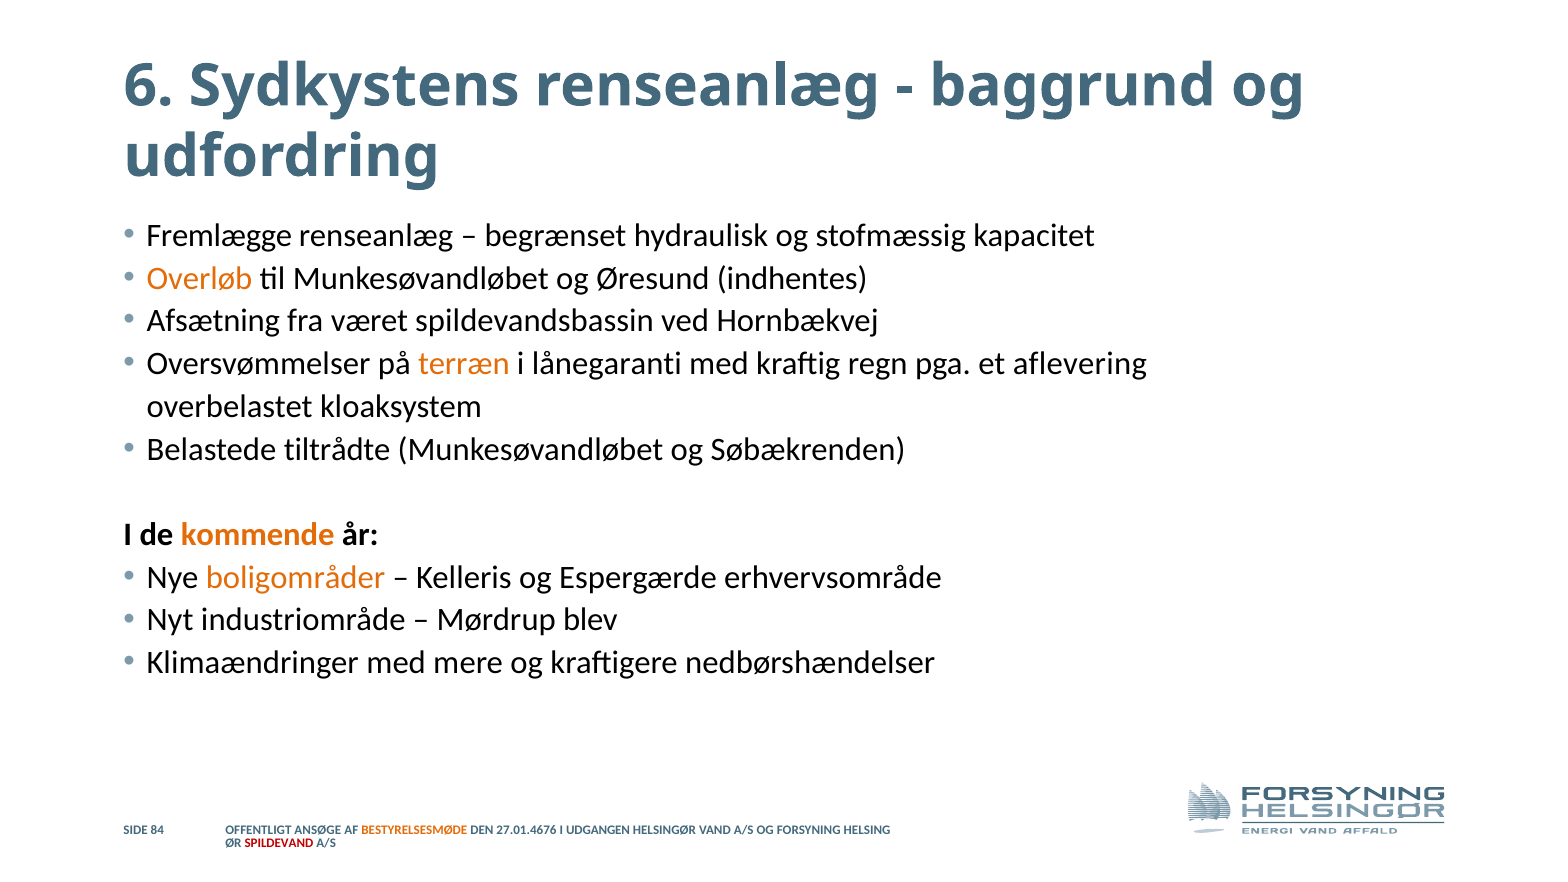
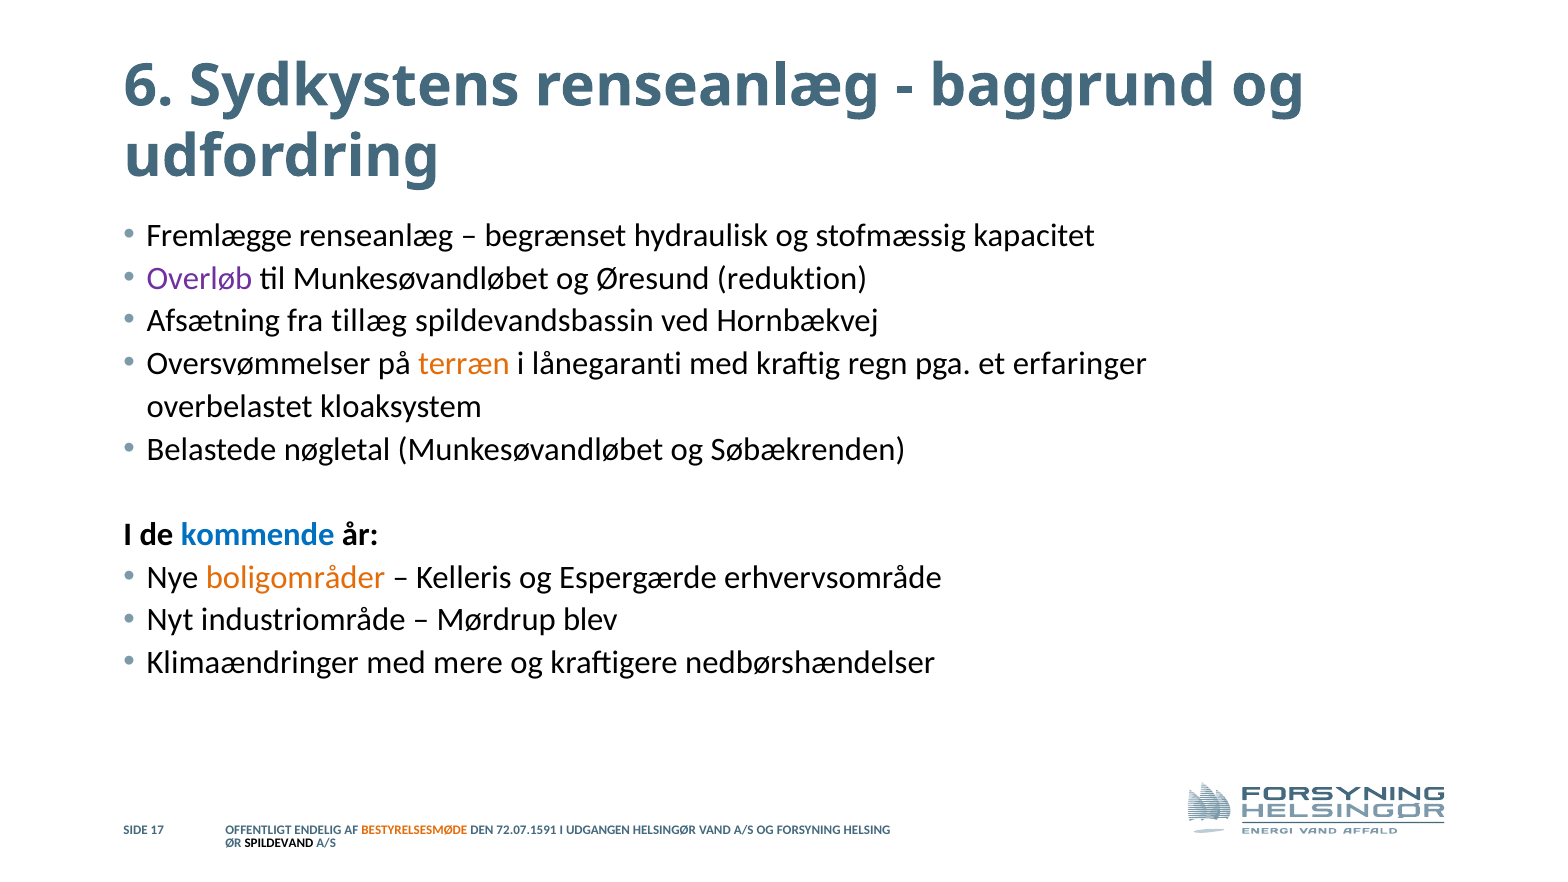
Overløb colour: orange -> purple (199, 278)
indhentes: indhentes -> reduktion (792, 278)
været: været -> tillæg (369, 321)
aflevering: aflevering -> erfaringer (1080, 364)
tiltrådte: tiltrådte -> nøgletal (337, 449)
kommende colour: orange -> blue (258, 535)
84: 84 -> 17 (157, 830)
ANSØGE: ANSØGE -> ENDELIG (318, 830)
27.01.4676: 27.01.4676 -> 72.07.1591 (527, 830)
SPILDEVAND colour: red -> black (279, 843)
